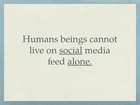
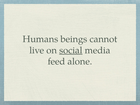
alone underline: present -> none (80, 61)
